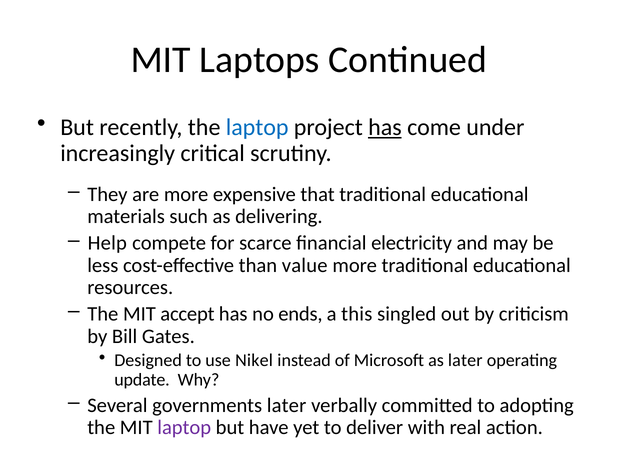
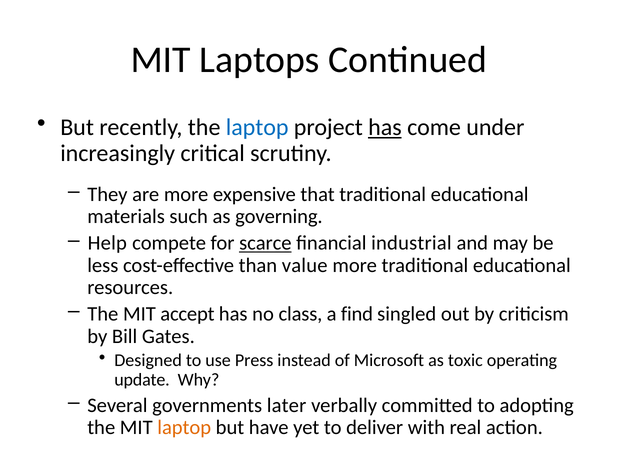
delivering: delivering -> governing (279, 217)
scarce underline: none -> present (265, 243)
electricity: electricity -> industrial (411, 243)
ends: ends -> class (300, 314)
this: this -> find (357, 314)
Nikel: Nikel -> Press (254, 361)
as later: later -> toxic (465, 361)
laptop colour: purple -> orange (184, 428)
